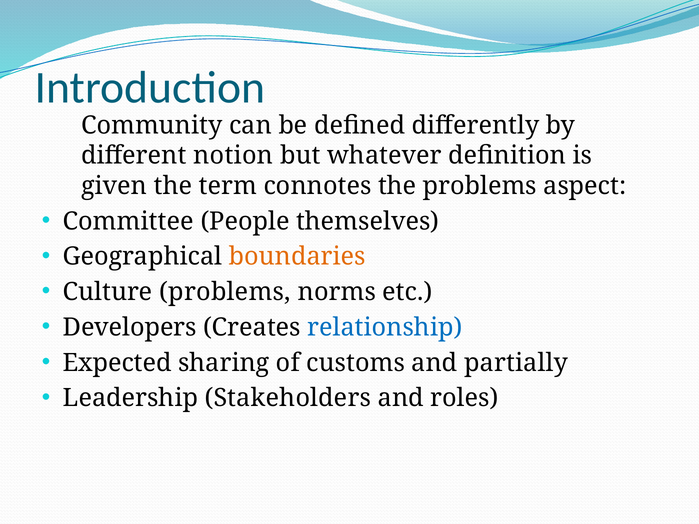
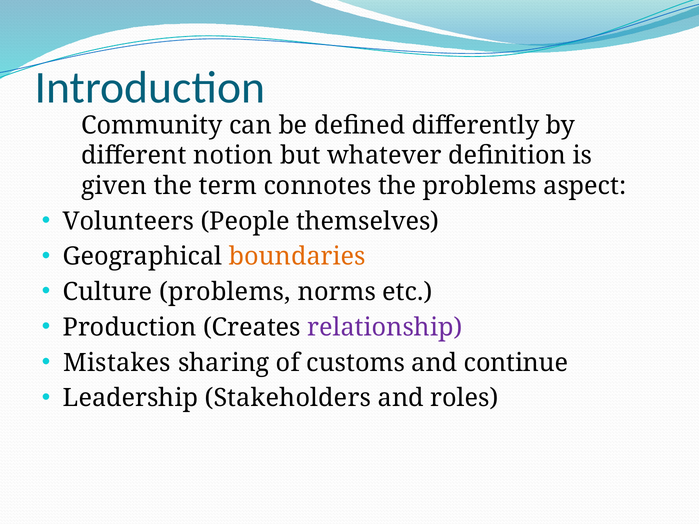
Committee: Committee -> Volunteers (128, 221)
Developers: Developers -> Production (130, 328)
relationship colour: blue -> purple (385, 328)
Expected: Expected -> Mistakes (117, 363)
partially: partially -> continue (516, 363)
